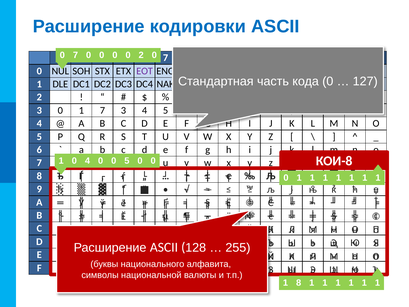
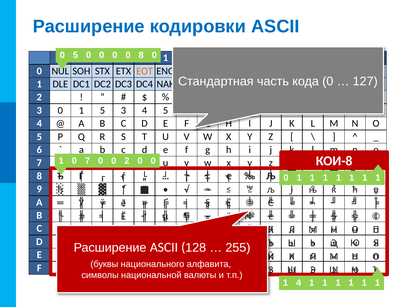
7: 7 -> 5 (75, 55)
0 2: 2 -> 8 (141, 55)
7: 7 -> 1 (166, 58)
EOT colour: purple -> orange (145, 71)
1 7: 7 -> 5 (102, 110)
0 4: 4 -> 7 (87, 161)
0 5: 5 -> 2 (127, 161)
1 8: 8 -> 4 (299, 283)
